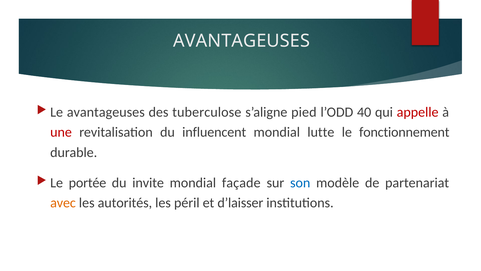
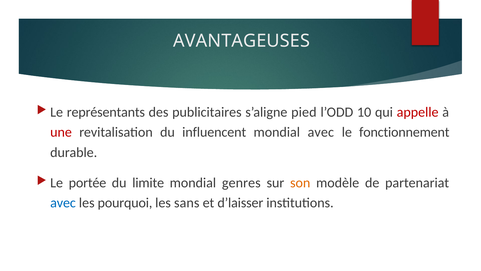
Le avantageuses: avantageuses -> représentants (106, 112)
tuberculose: tuberculose -> publicitaires (207, 112)
40: 40 -> 10 (364, 112)
mondial lutte: lutte -> avec (321, 132)
invite: invite -> limite (148, 182)
façade: façade -> genres (241, 182)
son colour: blue -> orange (300, 182)
avec colour: orange -> blue (63, 203)
autorités: autorités -> pourquoi (125, 203)
péril: péril -> sans (187, 203)
